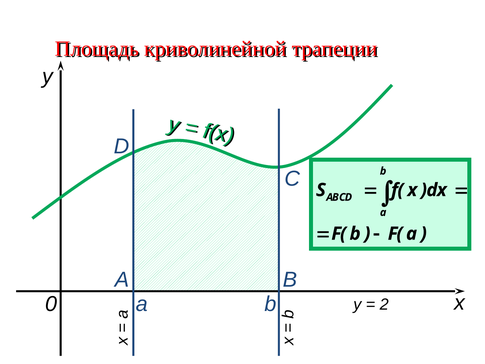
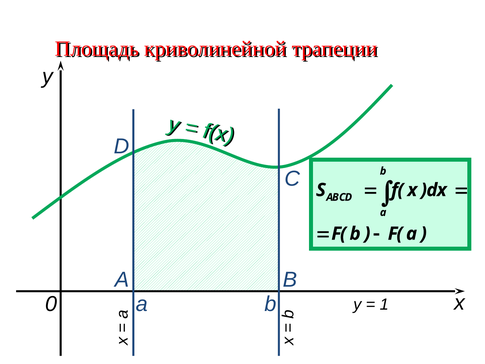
2: 2 -> 1 (384, 304)
